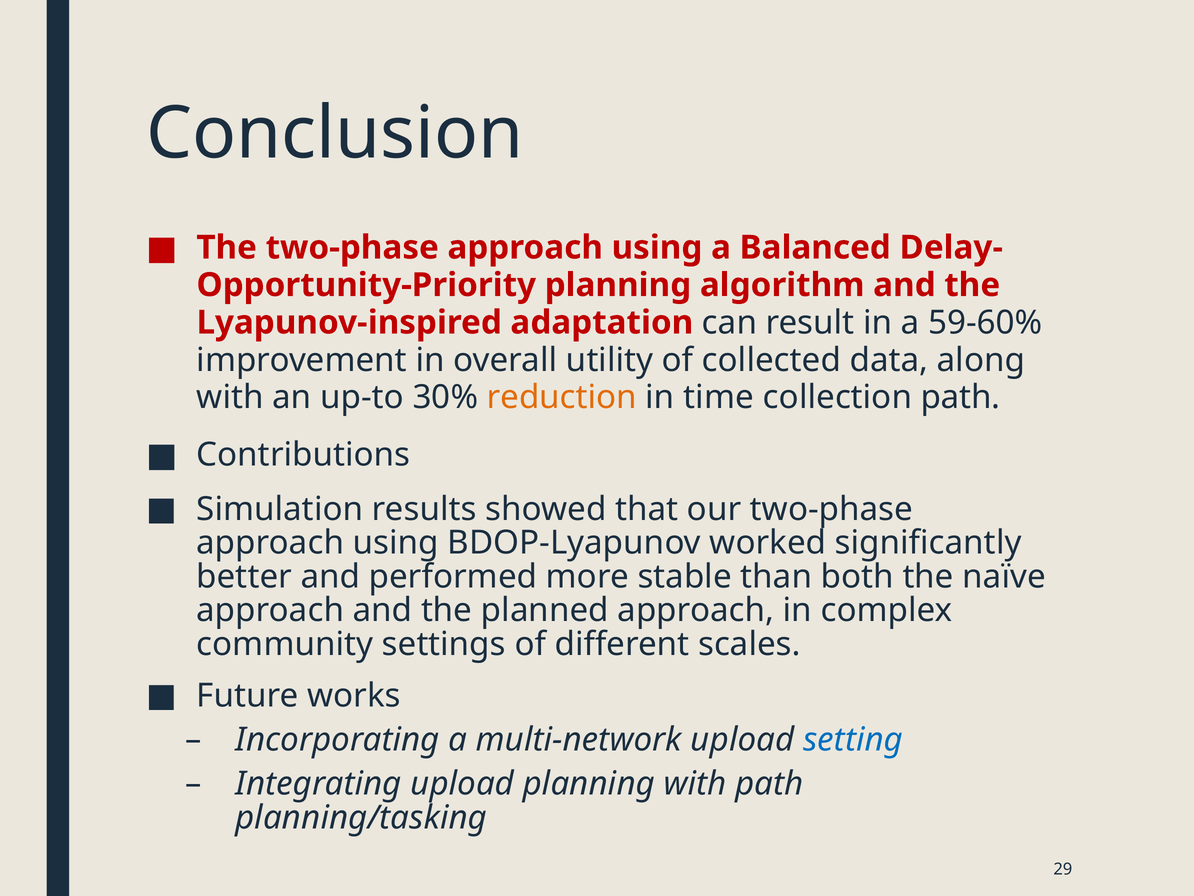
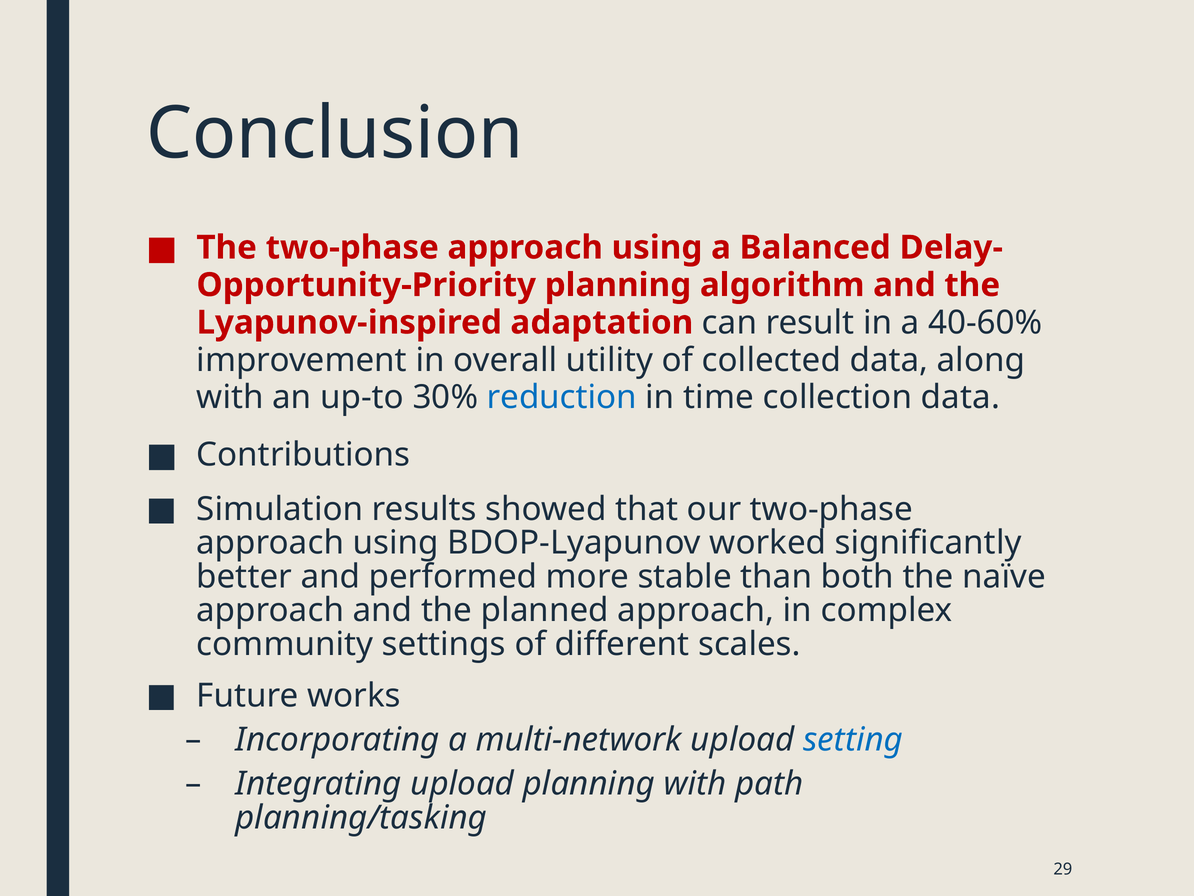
59-60%: 59-60% -> 40-60% (985, 322)
reduction colour: orange -> blue (562, 397)
collection path: path -> data (960, 397)
